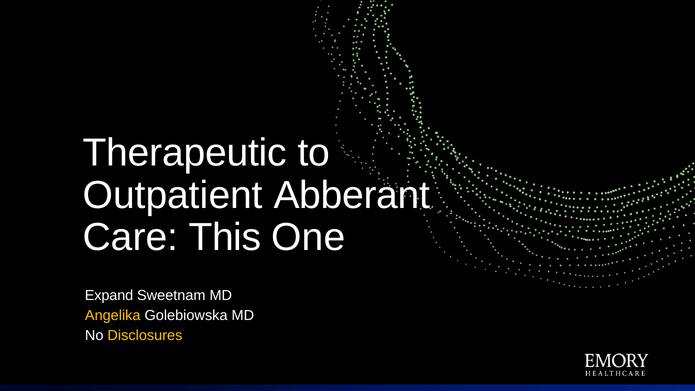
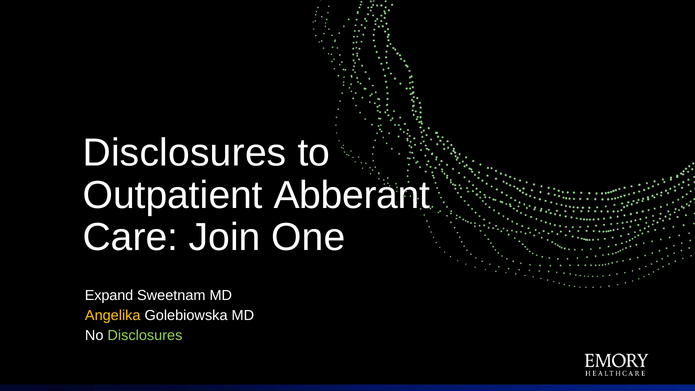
Therapeutic: Therapeutic -> Disclosures (185, 153)
This: This -> Join (225, 237)
Disclosures colour: yellow -> light green (145, 336)
